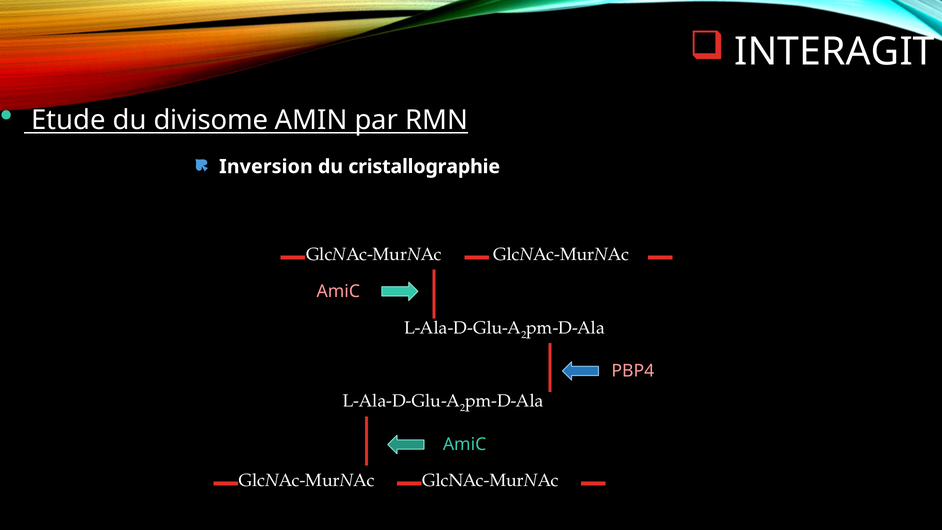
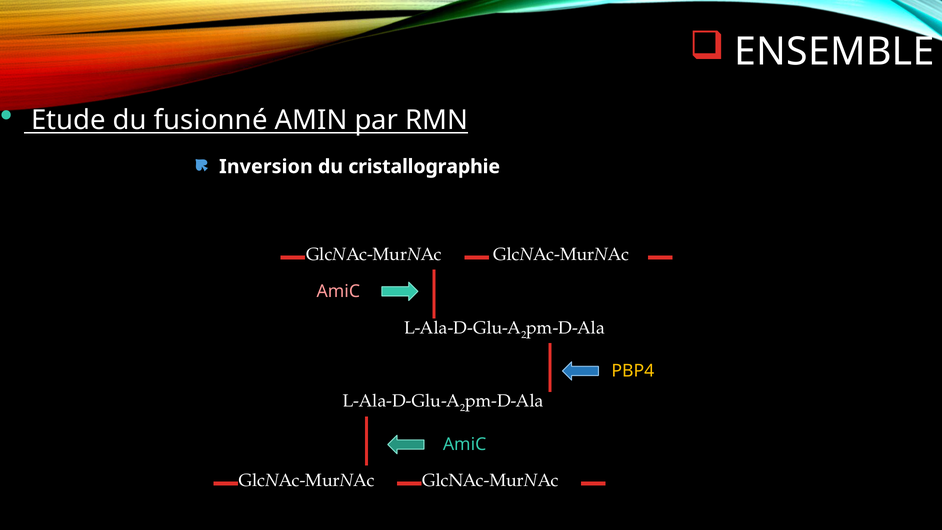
INTERAGIT: INTERAGIT -> ENSEMBLE (834, 52)
divisome: divisome -> fusionné (211, 120)
PBP4 colour: pink -> yellow (633, 371)
